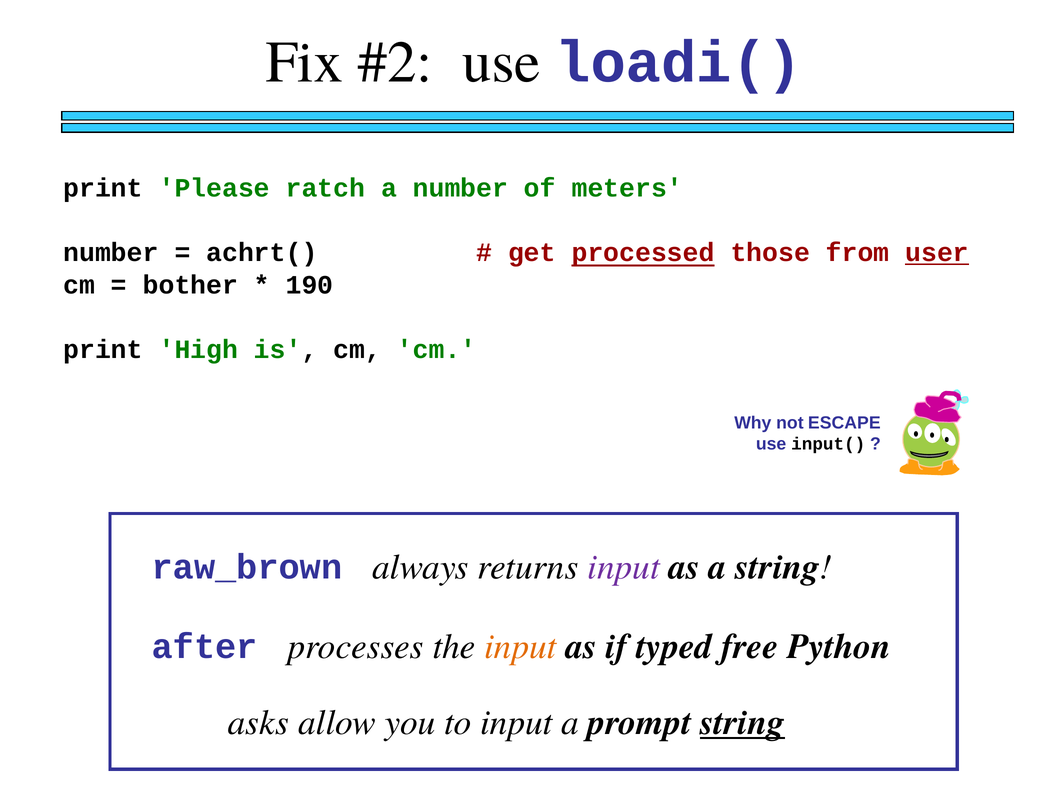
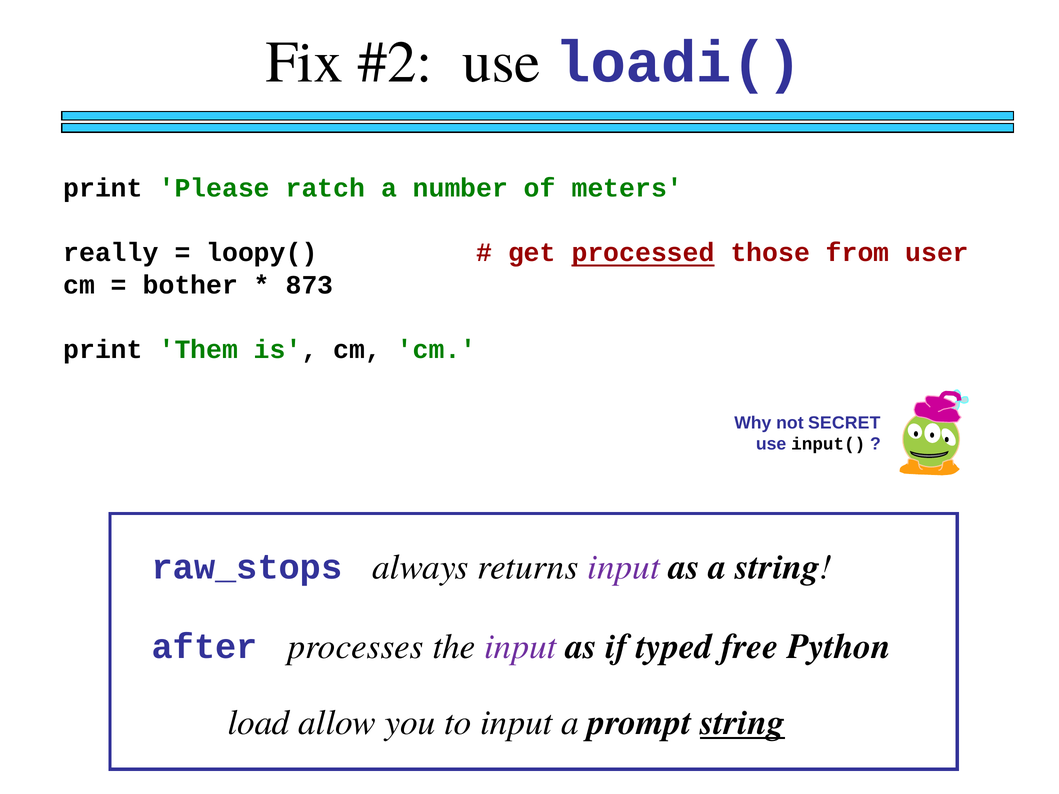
number: number -> really (111, 253)
achrt(: achrt( -> loopy( (262, 253)
user underline: present -> none (937, 253)
190: 190 -> 873 (310, 285)
High: High -> Them (198, 350)
ESCAPE: ESCAPE -> SECRET (844, 423)
raw_brown: raw_brown -> raw_stops (247, 567)
input colour: orange -> purple (520, 647)
asks: asks -> load (259, 723)
